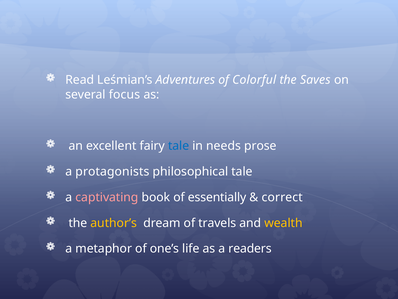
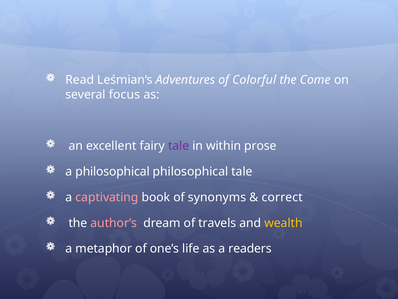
Saves: Saves -> Come (315, 80)
tale colour: blue -> purple (179, 146)
needs: needs -> within (224, 146)
a protagonists: protagonists -> philosophical (113, 171)
essentially: essentially -> synonyms (217, 197)
author’s colour: yellow -> pink (114, 223)
